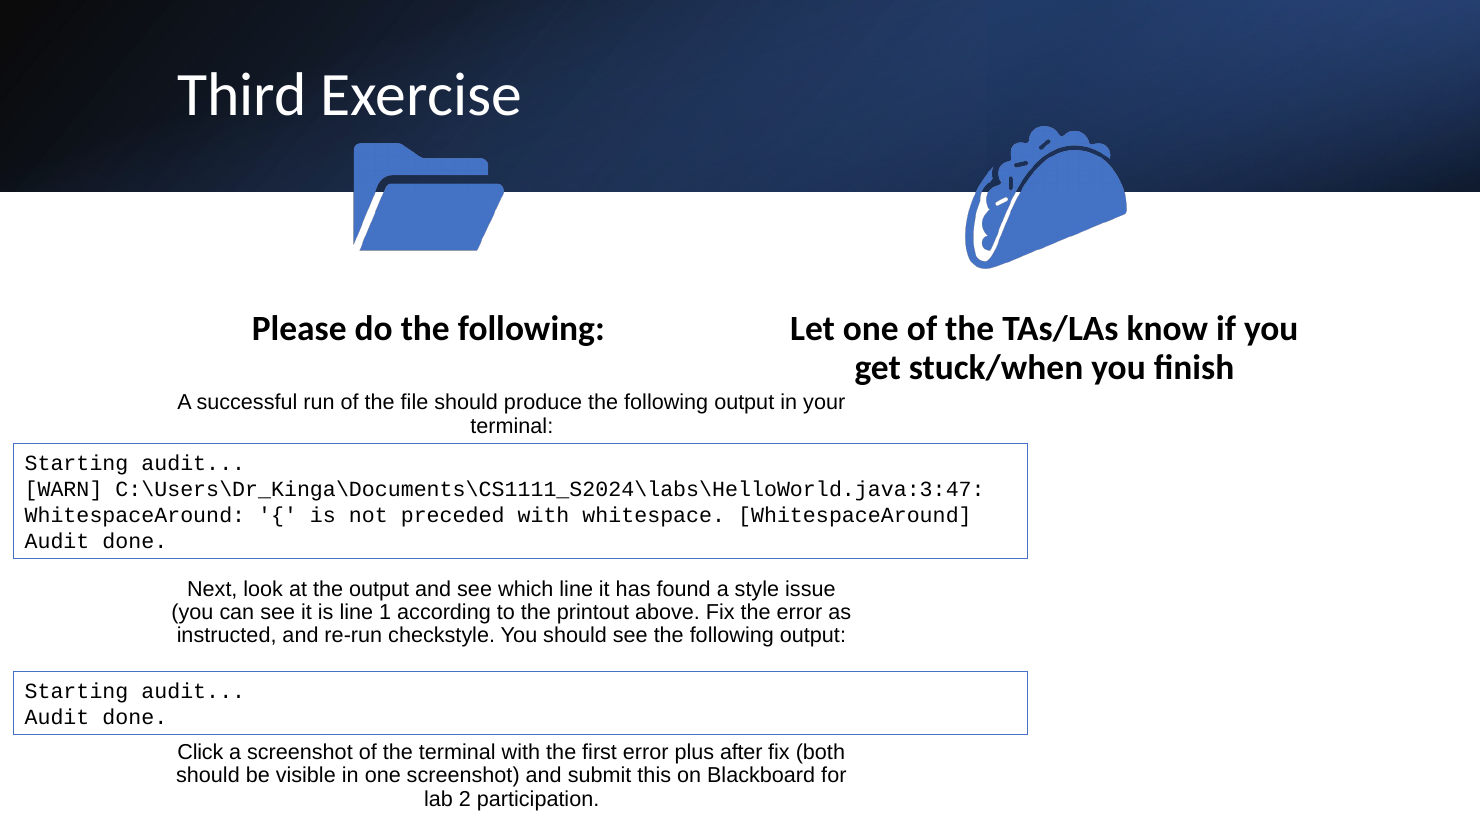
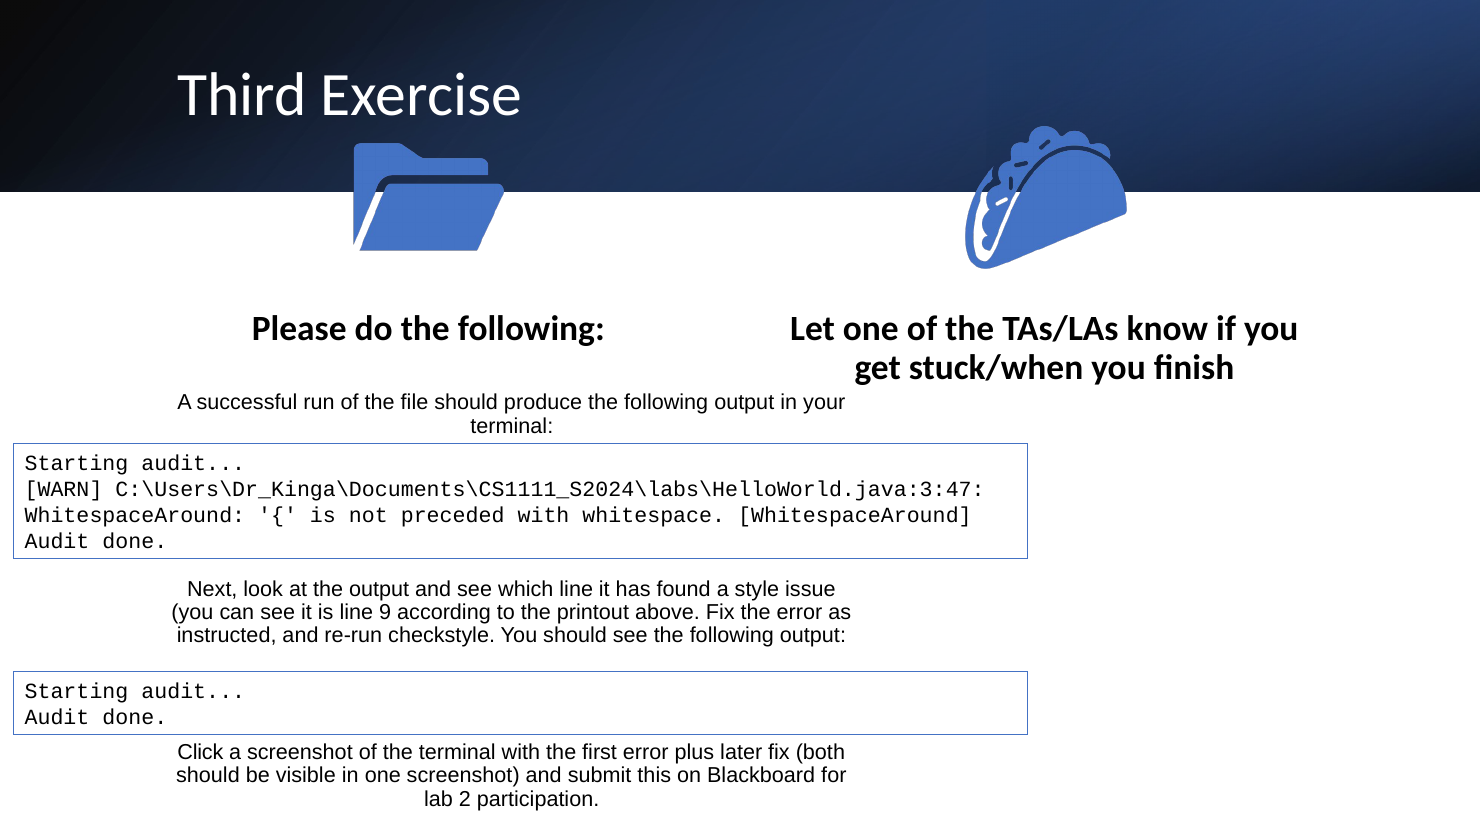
1: 1 -> 9 (385, 612)
after: after -> later (741, 752)
